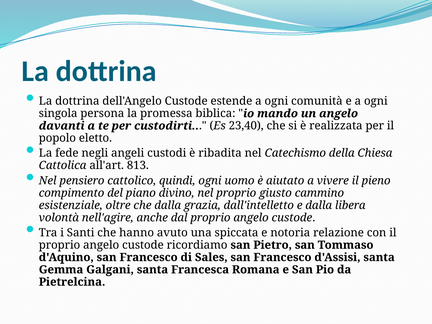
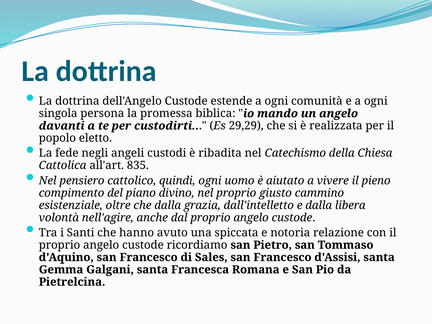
23,40: 23,40 -> 29,29 (246, 126)
813: 813 -> 835 (138, 166)
